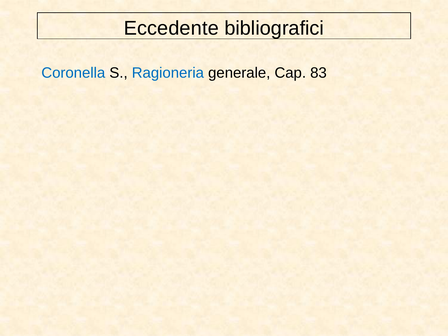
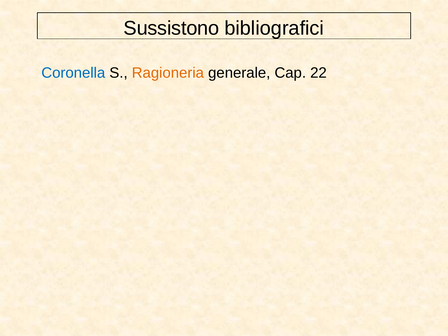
Eccedente: Eccedente -> Sussistono (171, 28)
Ragioneria colour: blue -> orange (168, 73)
83: 83 -> 22 (318, 73)
